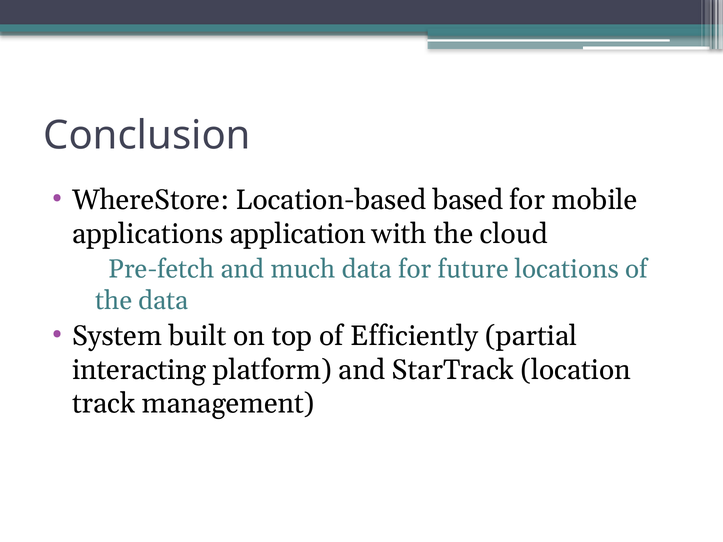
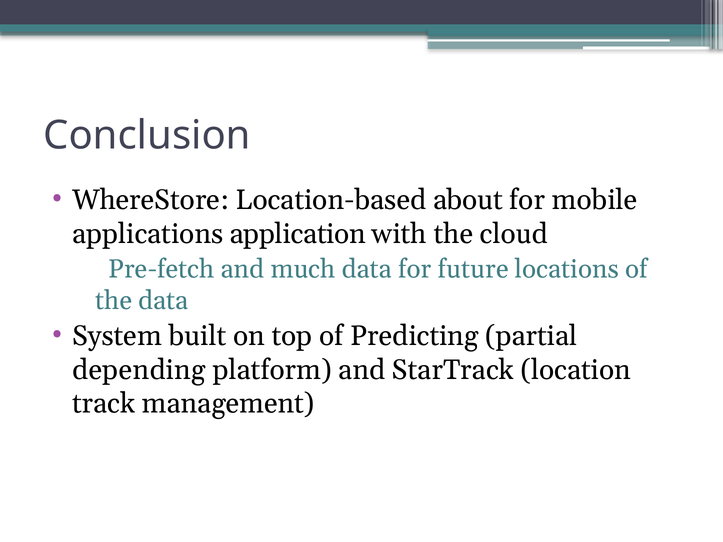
based: based -> about (468, 200)
Efficiently: Efficiently -> Predicting (414, 336)
interacting: interacting -> depending (139, 370)
